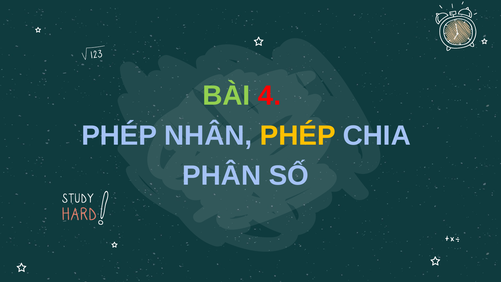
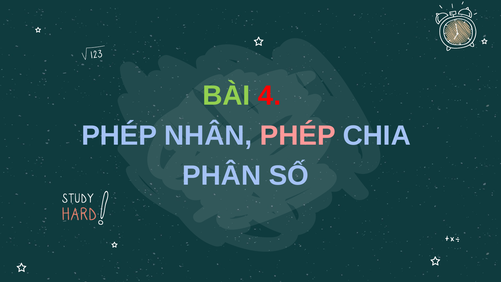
PHÉP colour: yellow -> pink (298, 136)
